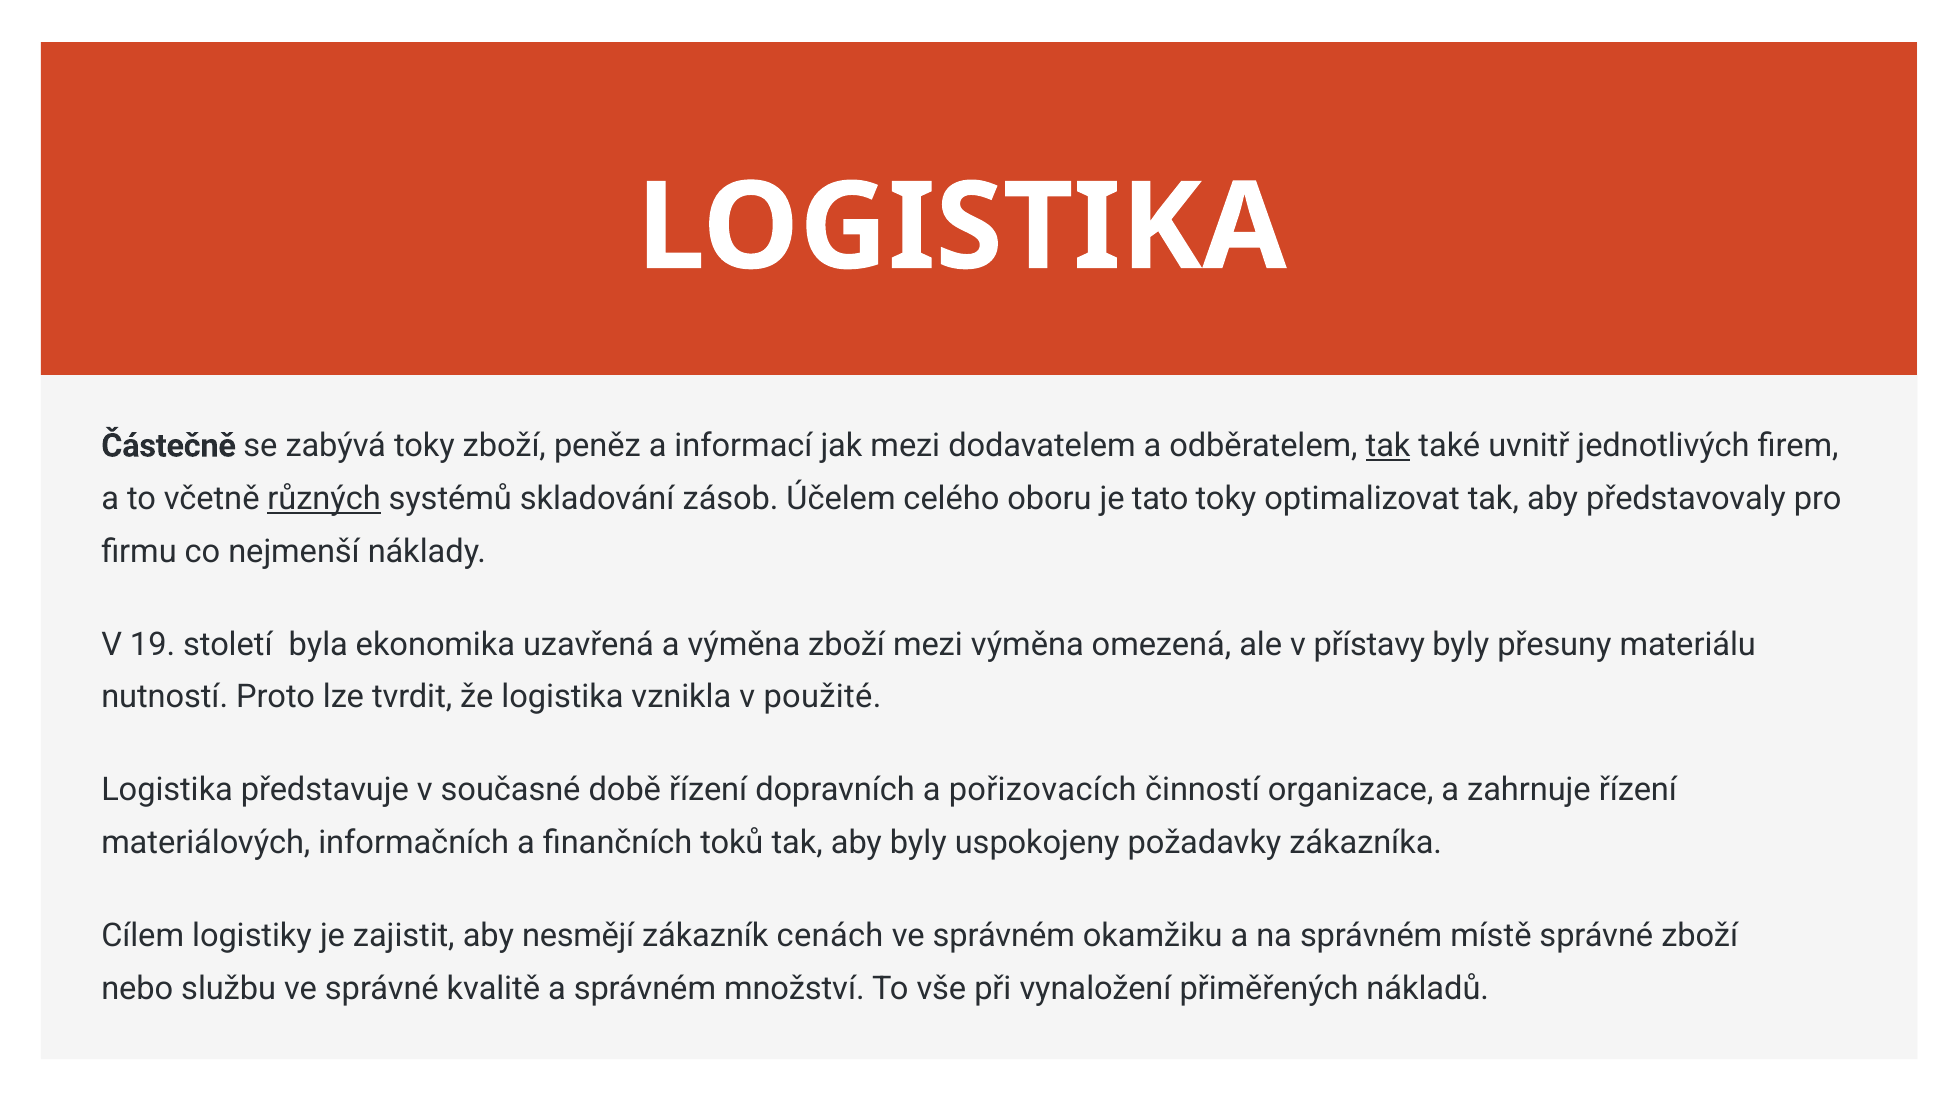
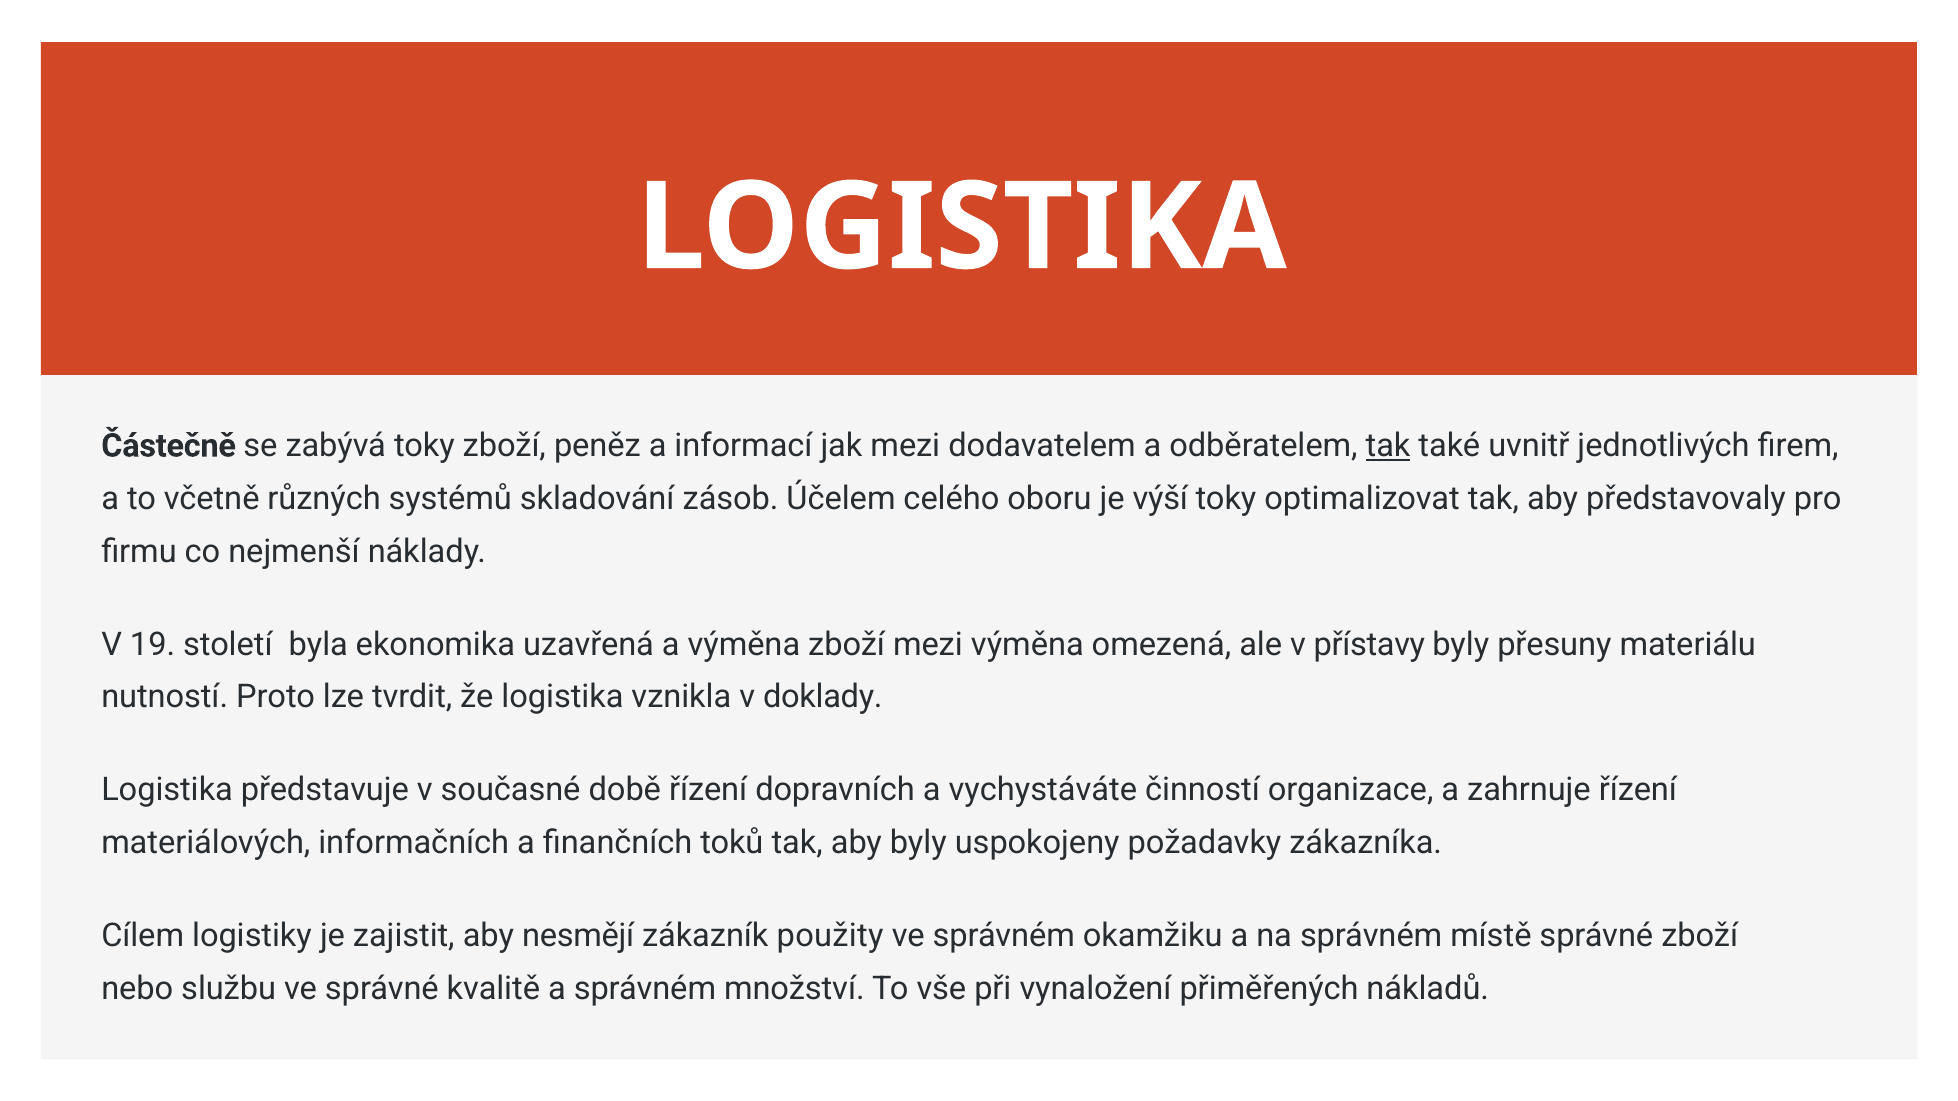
různých underline: present -> none (324, 499)
tato: tato -> výší (1160, 499)
použité: použité -> doklady (823, 697)
pořizovacích: pořizovacích -> vychystáváte (1043, 790)
cenách: cenách -> použity (830, 936)
